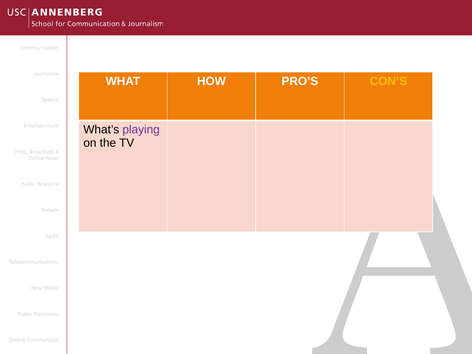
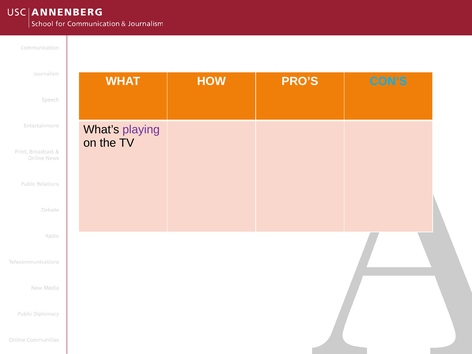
CON’S colour: yellow -> light blue (388, 81)
